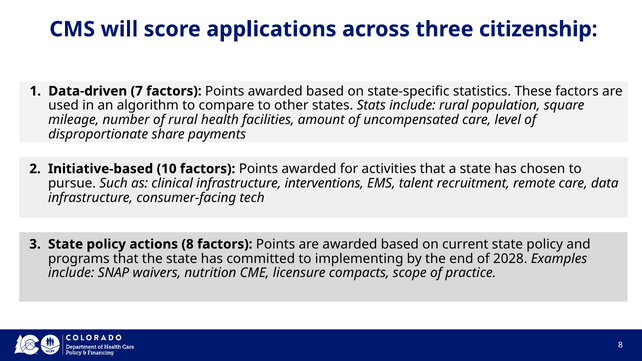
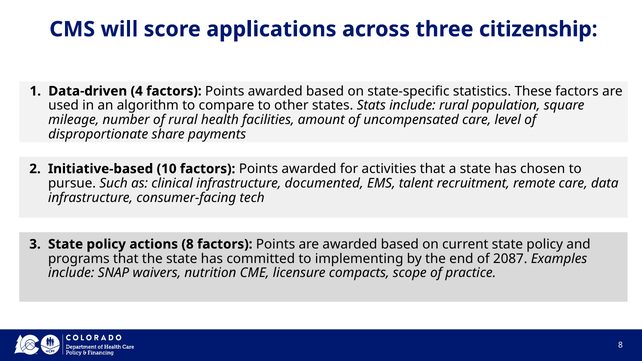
7: 7 -> 4 (137, 91)
interventions: interventions -> documented (324, 183)
2028: 2028 -> 2087 (510, 259)
